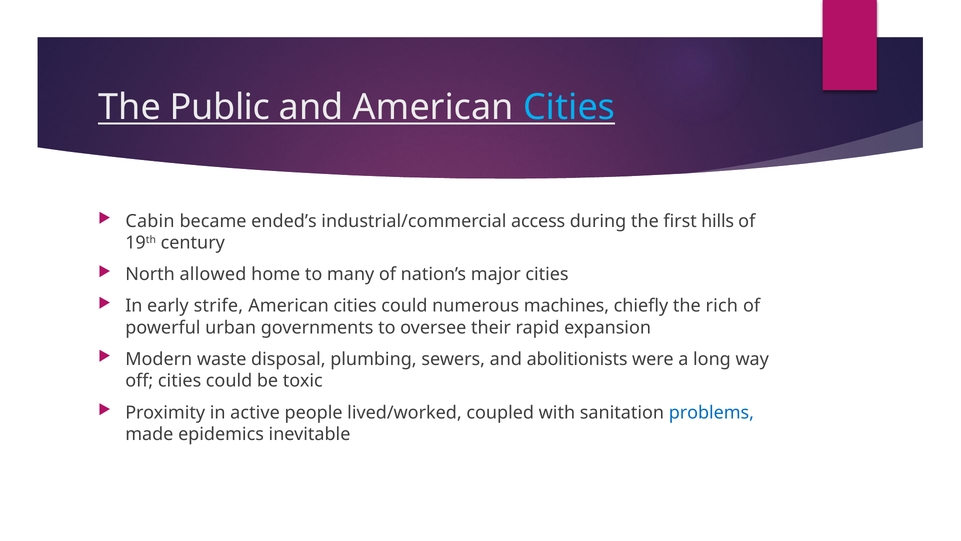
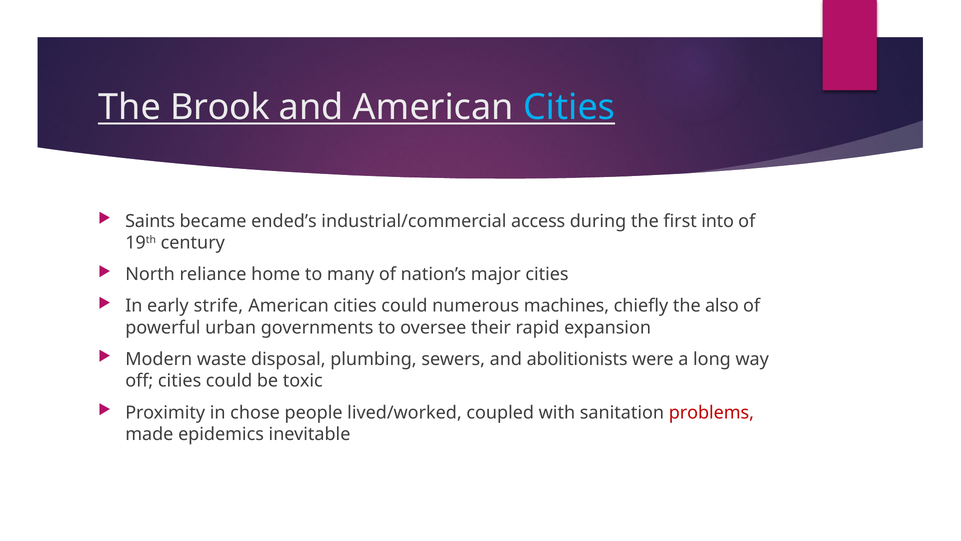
Public: Public -> Brook (220, 107)
Cabin: Cabin -> Saints (150, 221)
hills: hills -> into (718, 221)
allowed: allowed -> reliance (213, 274)
rich: rich -> also (722, 306)
active: active -> chose (255, 412)
problems colour: blue -> red (711, 412)
